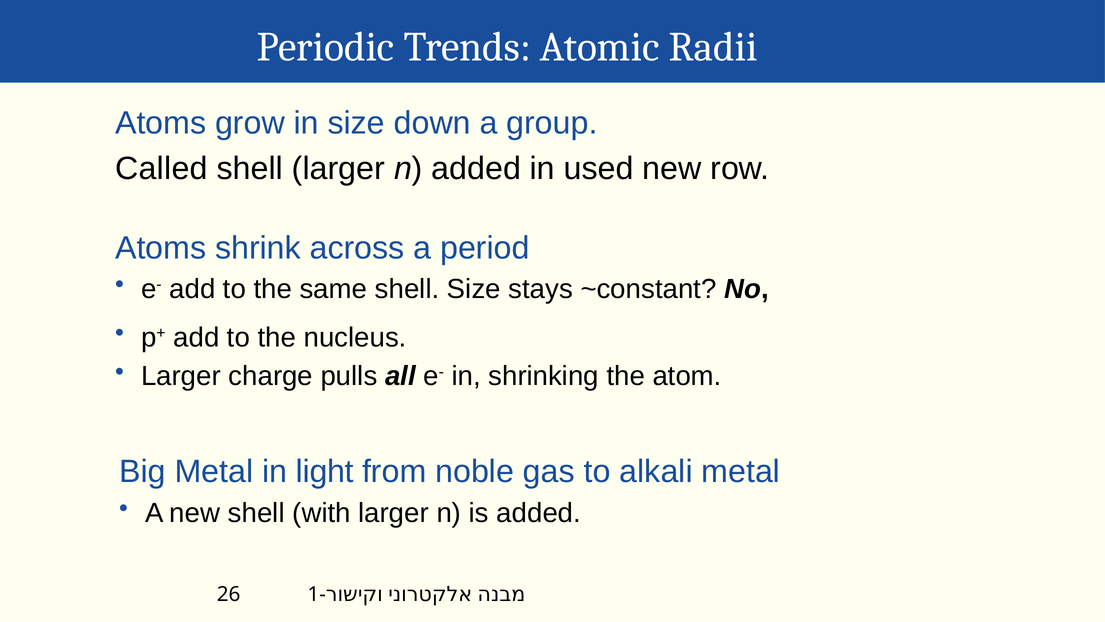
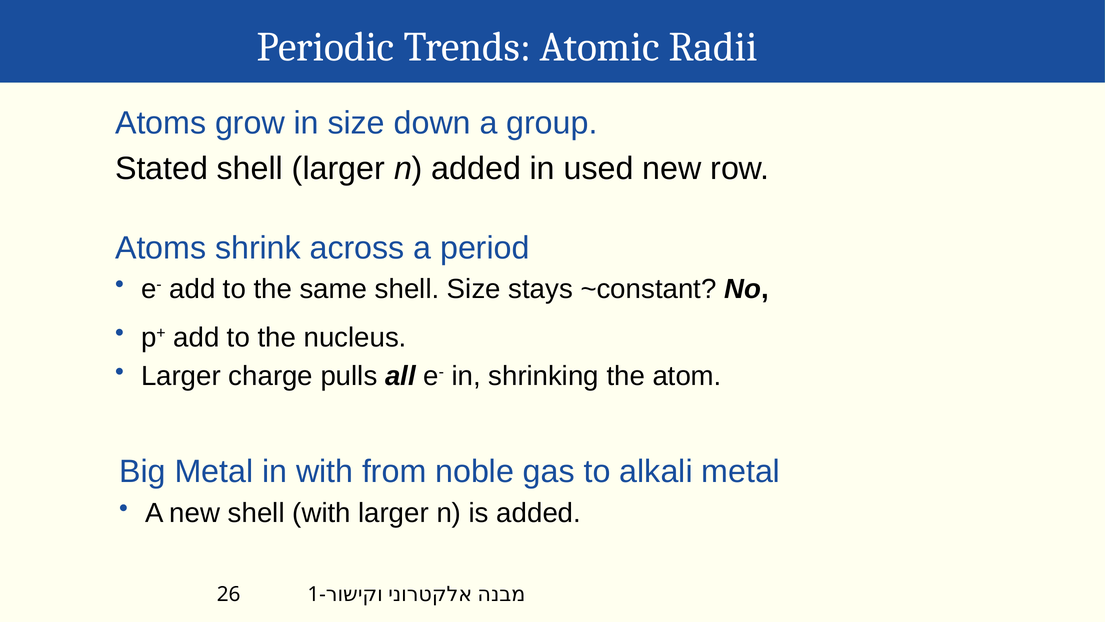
Called: Called -> Stated (162, 168)
in light: light -> with (325, 471)
